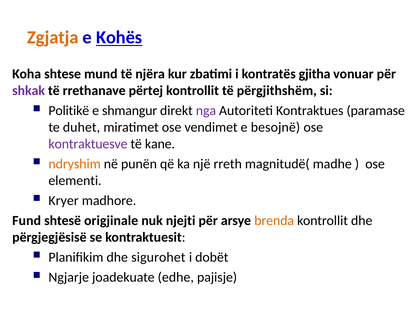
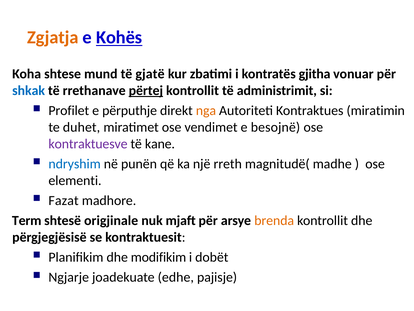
njëra: njëra -> gjatë (150, 74)
shkak colour: purple -> blue (29, 90)
përtej underline: none -> present (146, 90)
përgjithshëm: përgjithshëm -> administrimit (277, 90)
Politikë: Politikë -> Profilet (69, 110)
shmangur: shmangur -> përputhje (130, 110)
nga colour: purple -> orange (206, 110)
paramase: paramase -> miratimin (376, 110)
ndryshim colour: orange -> blue (75, 164)
Kryer: Kryer -> Fazat (64, 200)
Fund: Fund -> Term (27, 220)
njejti: njejti -> mjaft (181, 220)
sigurohet: sigurohet -> modifikim (158, 257)
